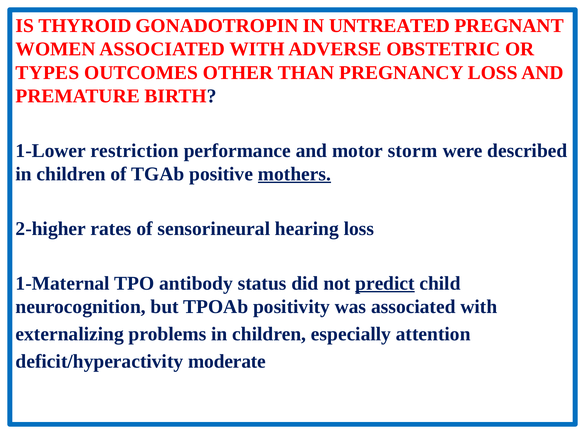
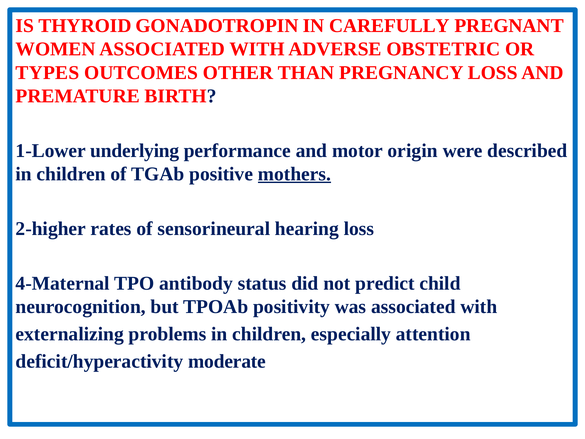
UNTREATED: UNTREATED -> CAREFULLY (389, 26)
restriction: restriction -> underlying (135, 151)
storm: storm -> origin (413, 151)
1-Maternal: 1-Maternal -> 4-Maternal (63, 283)
predict underline: present -> none (385, 283)
